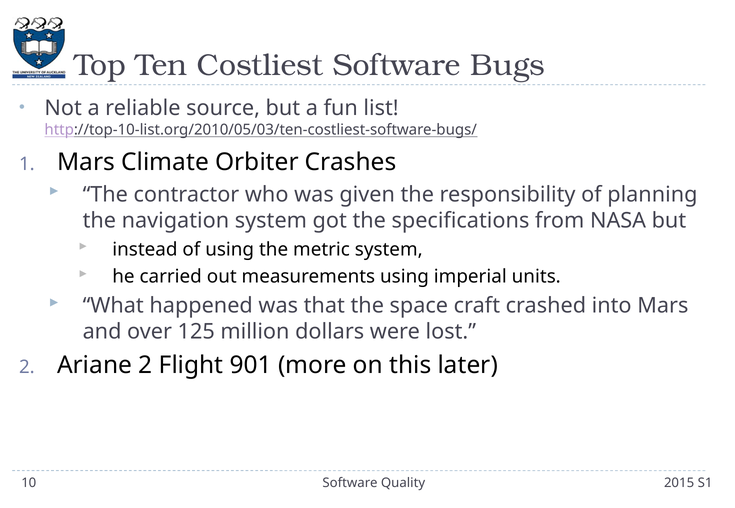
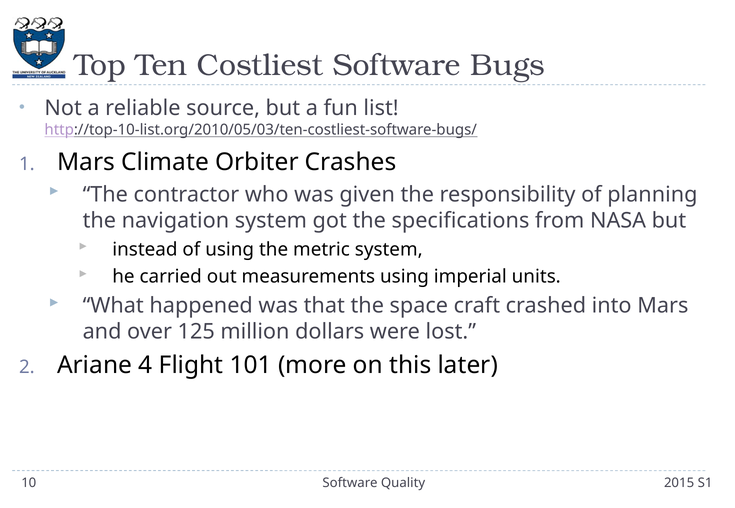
Ariane 2: 2 -> 4 (145, 366)
901: 901 -> 101 (251, 366)
